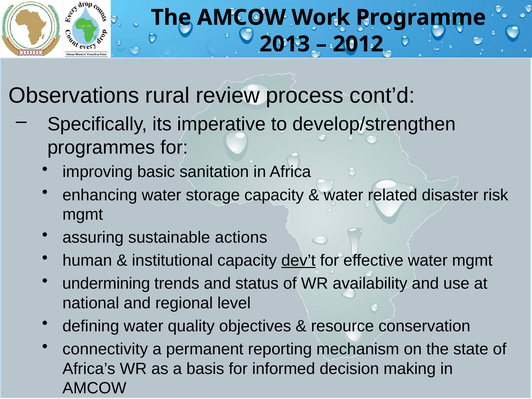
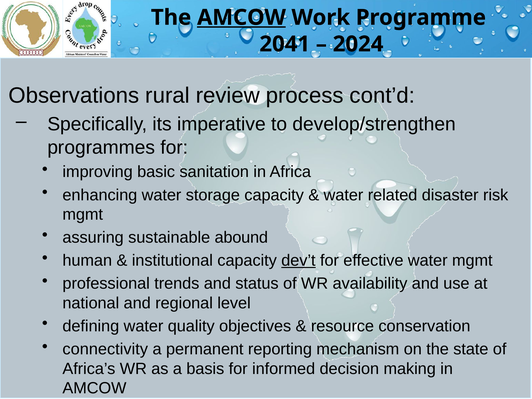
AMCOW underline: none -> present (241, 17)
2013: 2013 -> 2041 (285, 44)
2012: 2012 -> 2024 (358, 44)
actions: actions -> abound (241, 238)
undermining: undermining -> professional (106, 284)
